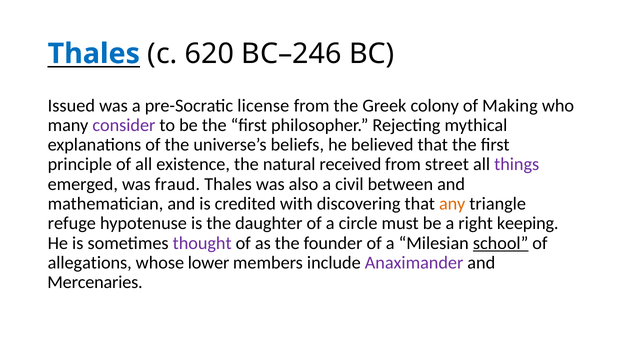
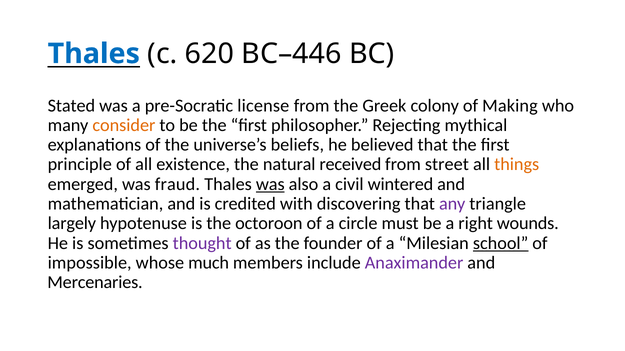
BC–246: BC–246 -> BC–446 (292, 54)
Issued: Issued -> Stated (71, 106)
consider colour: purple -> orange (124, 125)
things colour: purple -> orange (517, 165)
was underline: none -> present (270, 184)
between: between -> wintered (401, 184)
any colour: orange -> purple (452, 204)
refuge: refuge -> largely (72, 224)
daughter: daughter -> octoroon (269, 224)
keeping: keeping -> wounds (528, 224)
allegations: allegations -> impossible (90, 263)
lower: lower -> much (209, 263)
